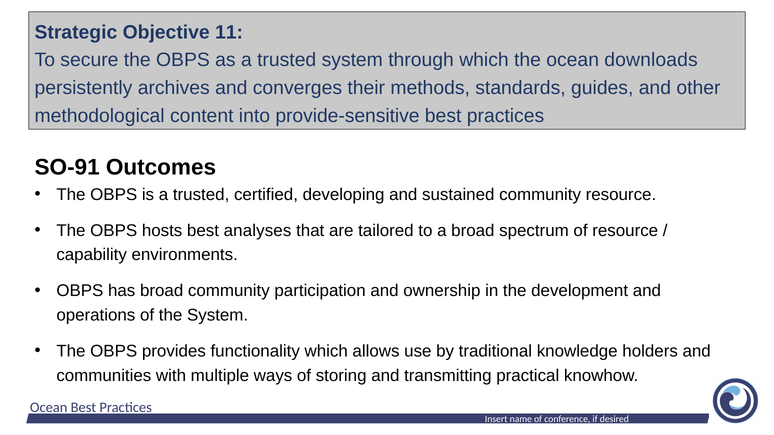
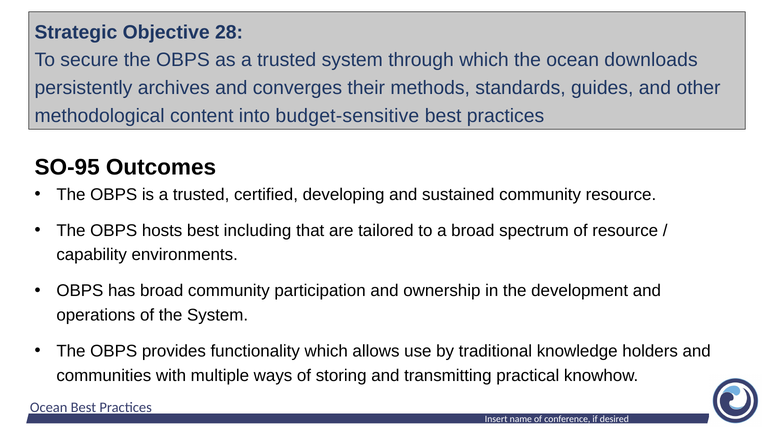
11: 11 -> 28 (229, 32)
provide-sensitive: provide-sensitive -> budget-sensitive (347, 116)
SO-91: SO-91 -> SO-95 (67, 167)
analyses: analyses -> including (258, 231)
